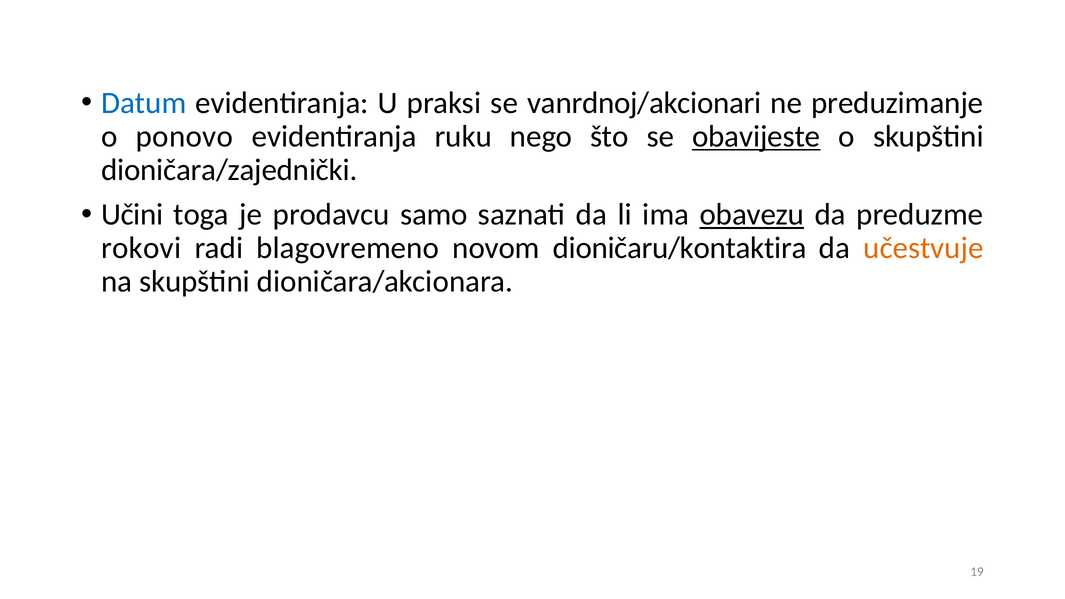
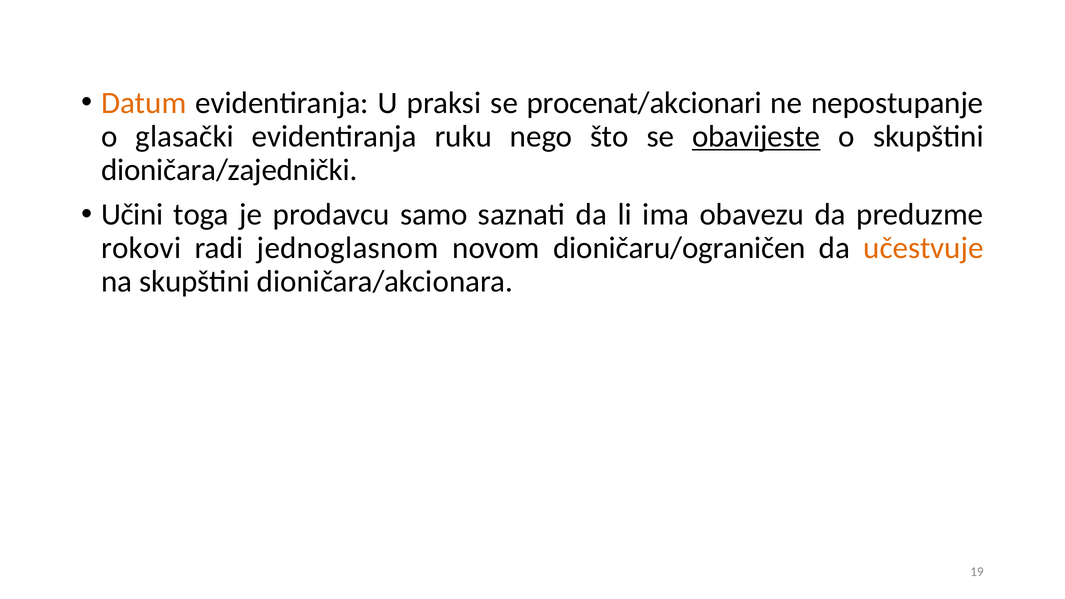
Datum colour: blue -> orange (144, 103)
vanrdnoj/akcionari: vanrdnoj/akcionari -> procenat/akcionari (644, 103)
preduzimanje: preduzimanje -> nepostupanje (897, 103)
ponovo: ponovo -> glasački (185, 136)
obavezu underline: present -> none (752, 215)
blagovremeno: blagovremeno -> jednoglasnom (348, 248)
dioničaru/kontaktira: dioničaru/kontaktira -> dioničaru/ograničen (680, 248)
